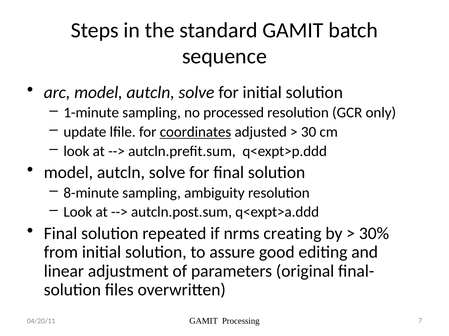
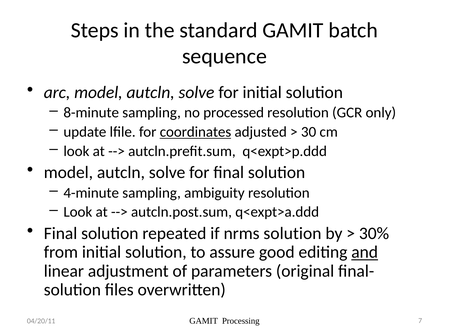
1-minute: 1-minute -> 8-minute (91, 113)
8-minute: 8-minute -> 4-minute (91, 193)
nrms creating: creating -> solution (292, 234)
and underline: none -> present (365, 253)
